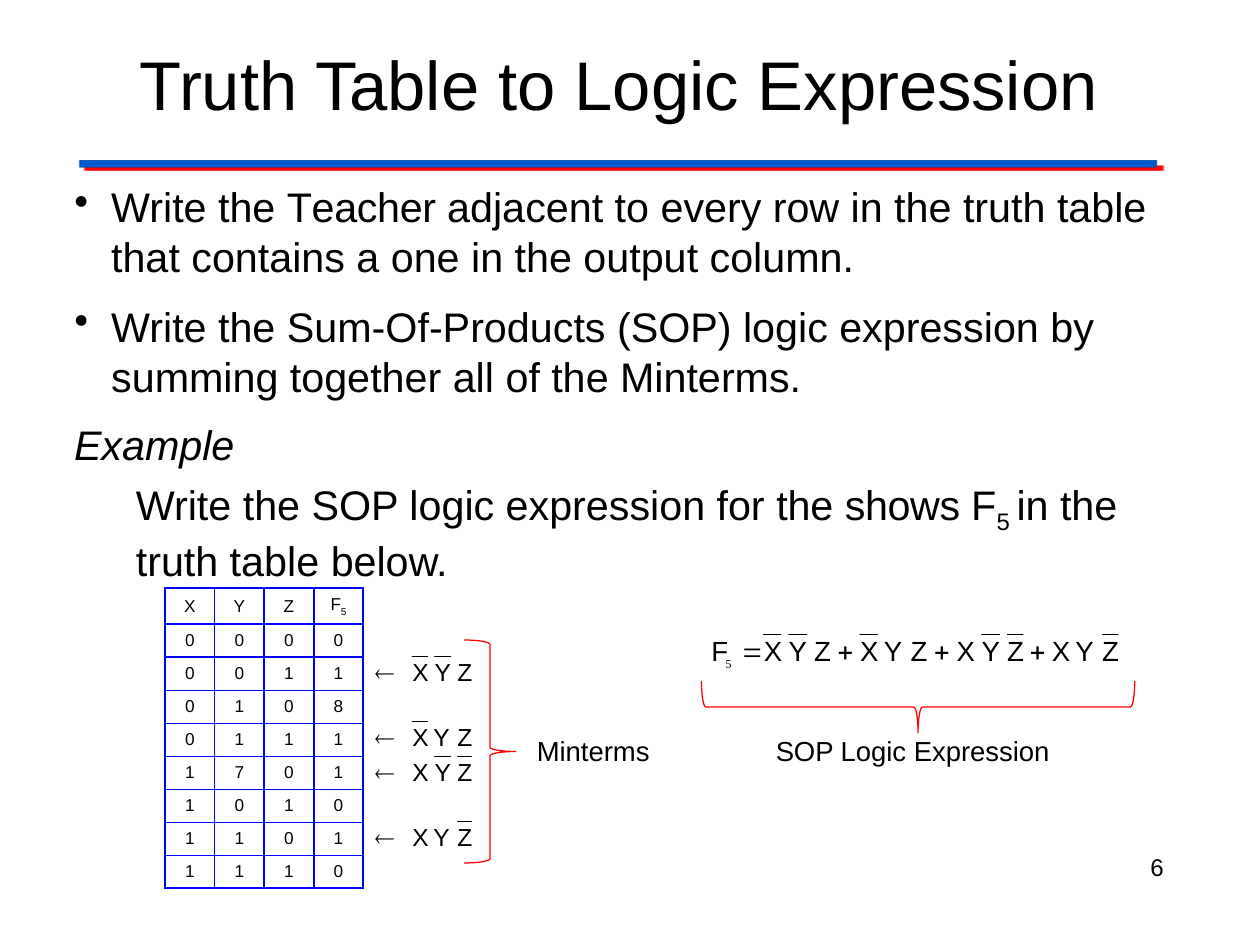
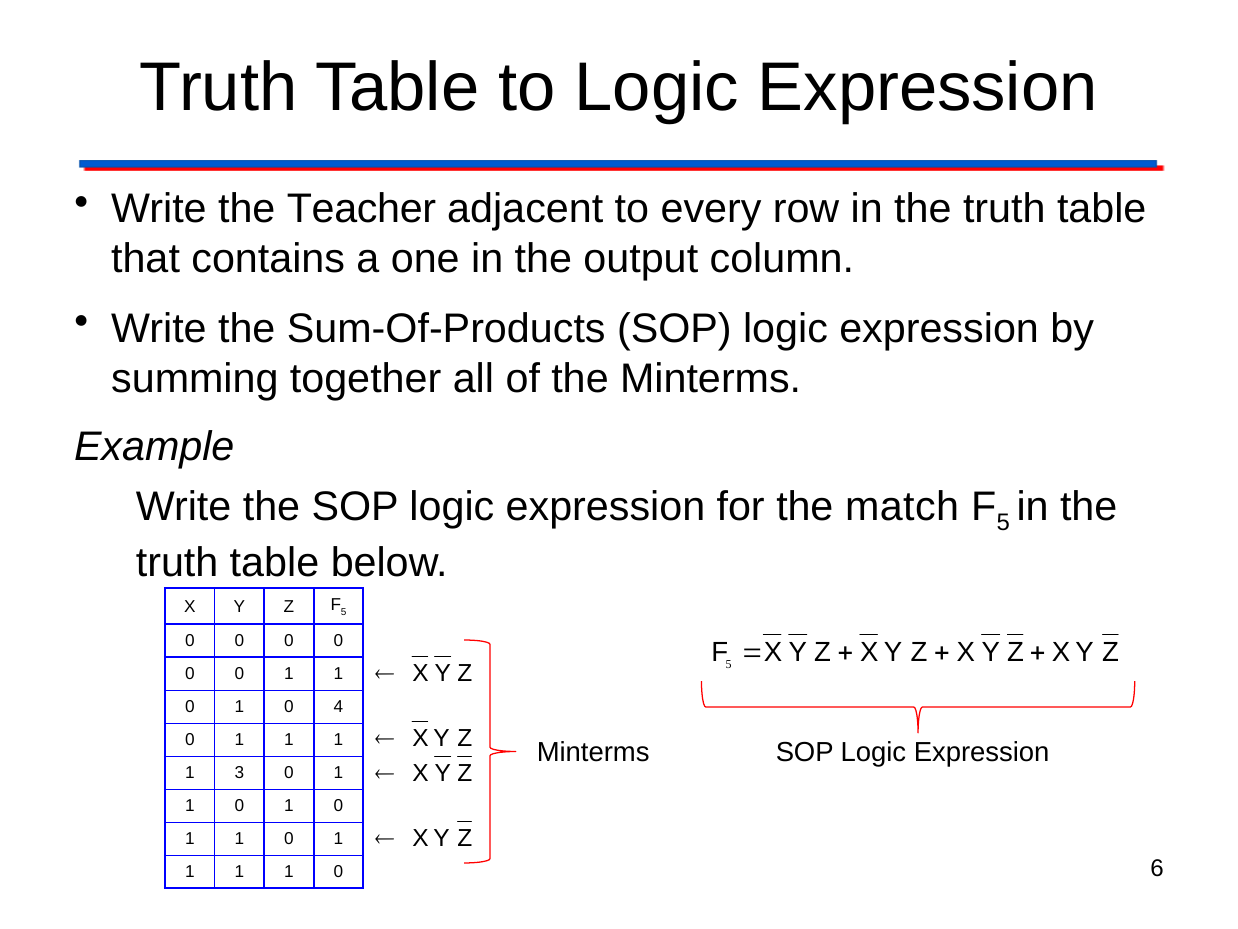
shows: shows -> match (902, 506)
8: 8 -> 4 (338, 707)
7: 7 -> 3 (239, 773)
